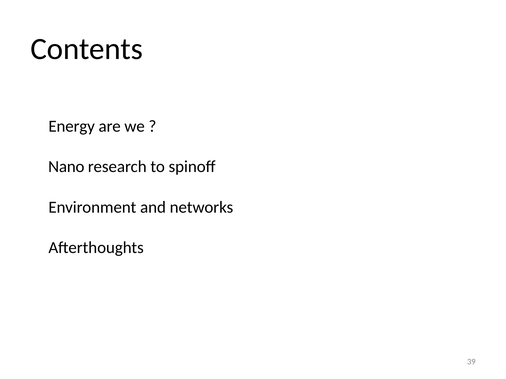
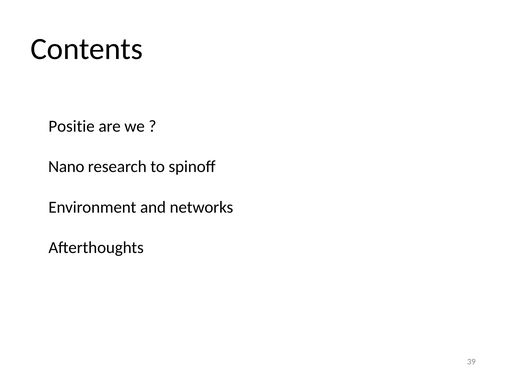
Energy: Energy -> Positie (72, 127)
